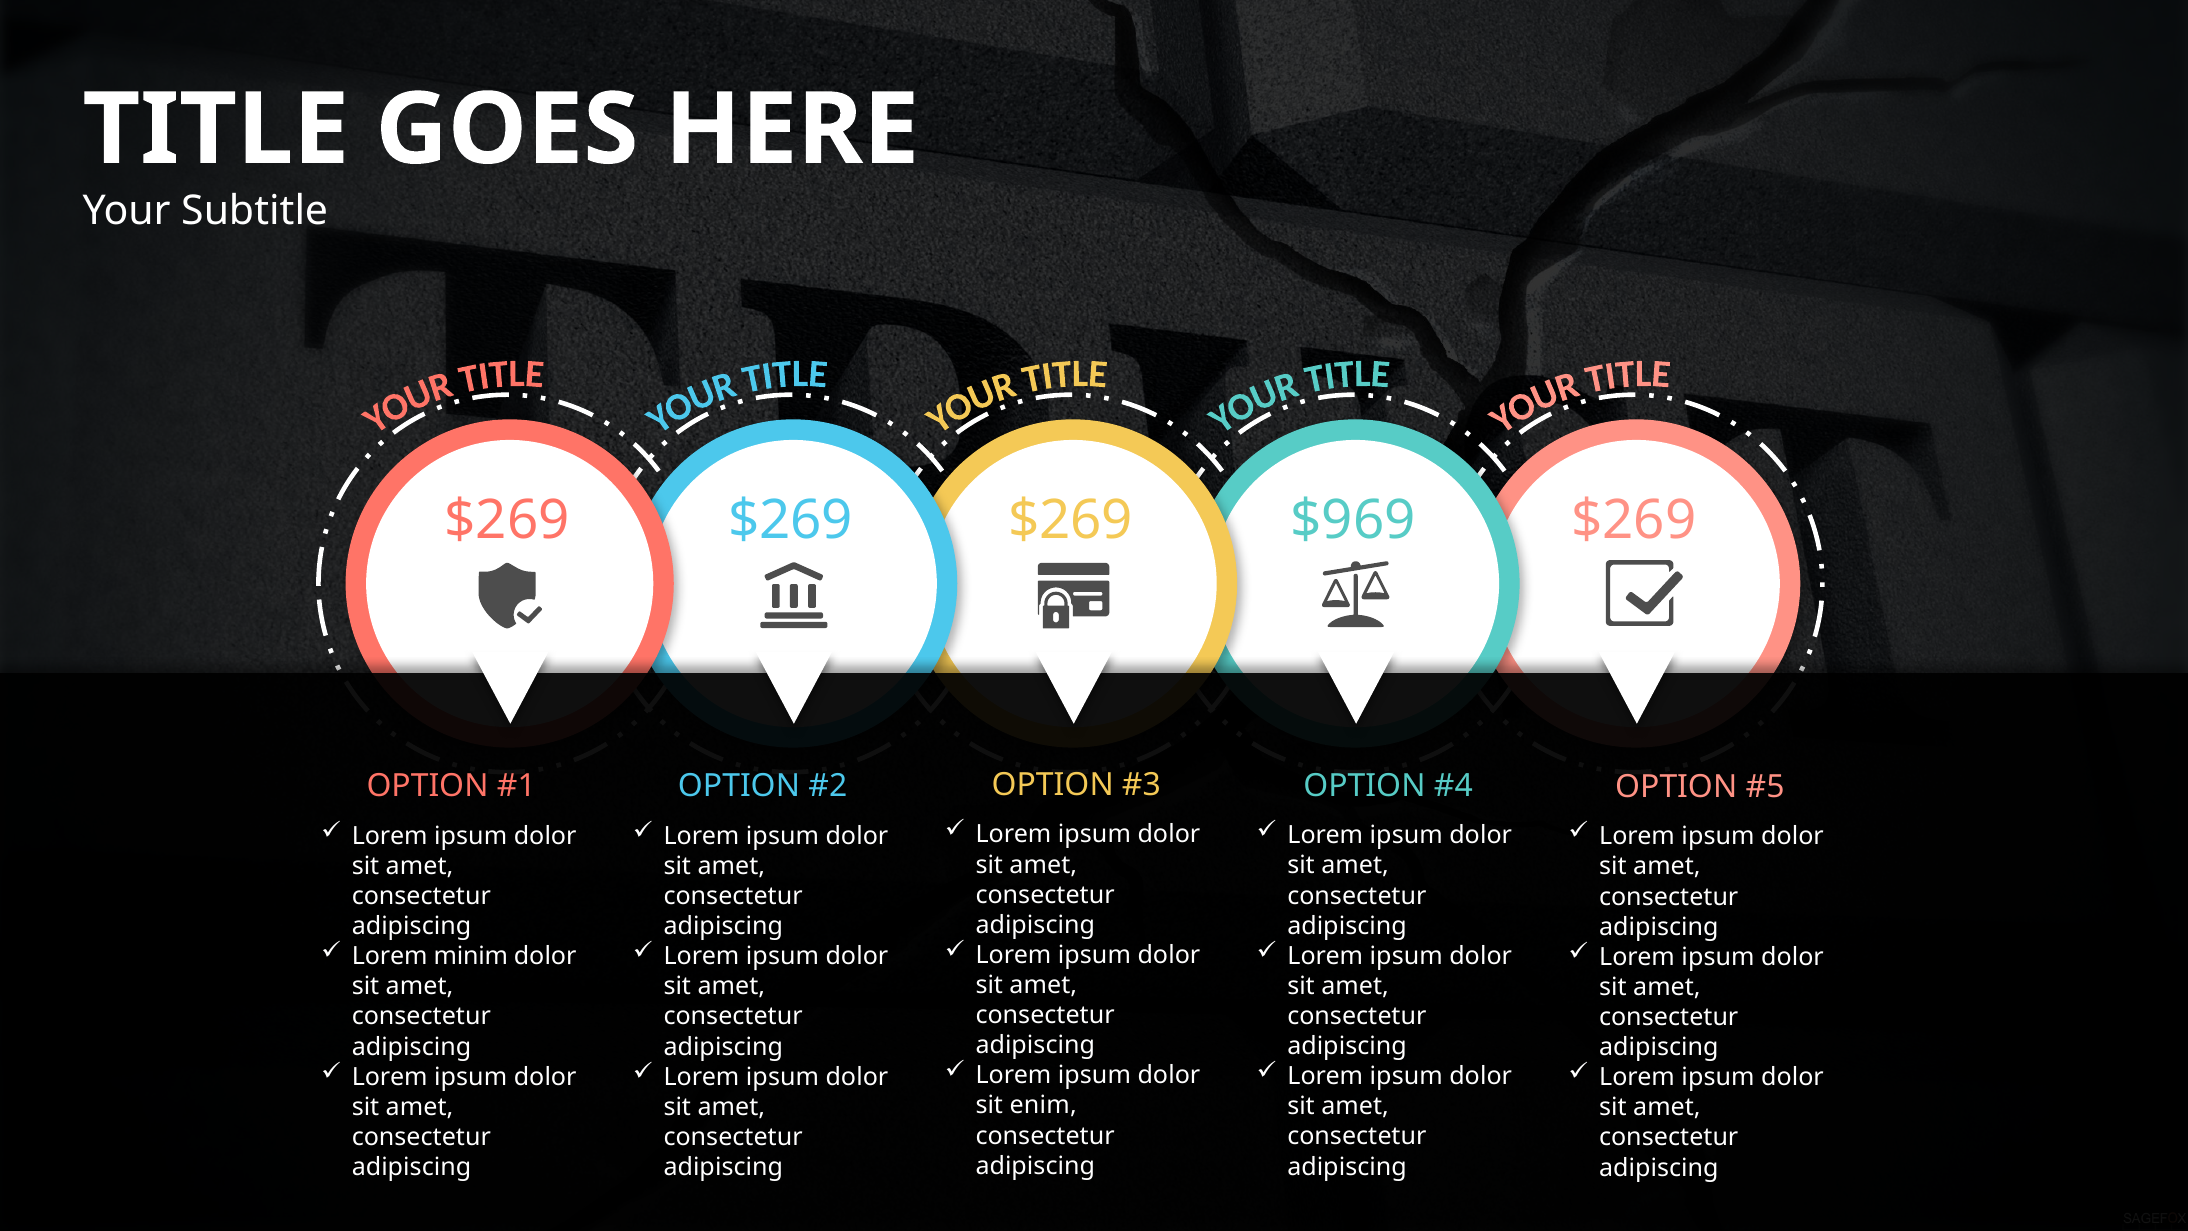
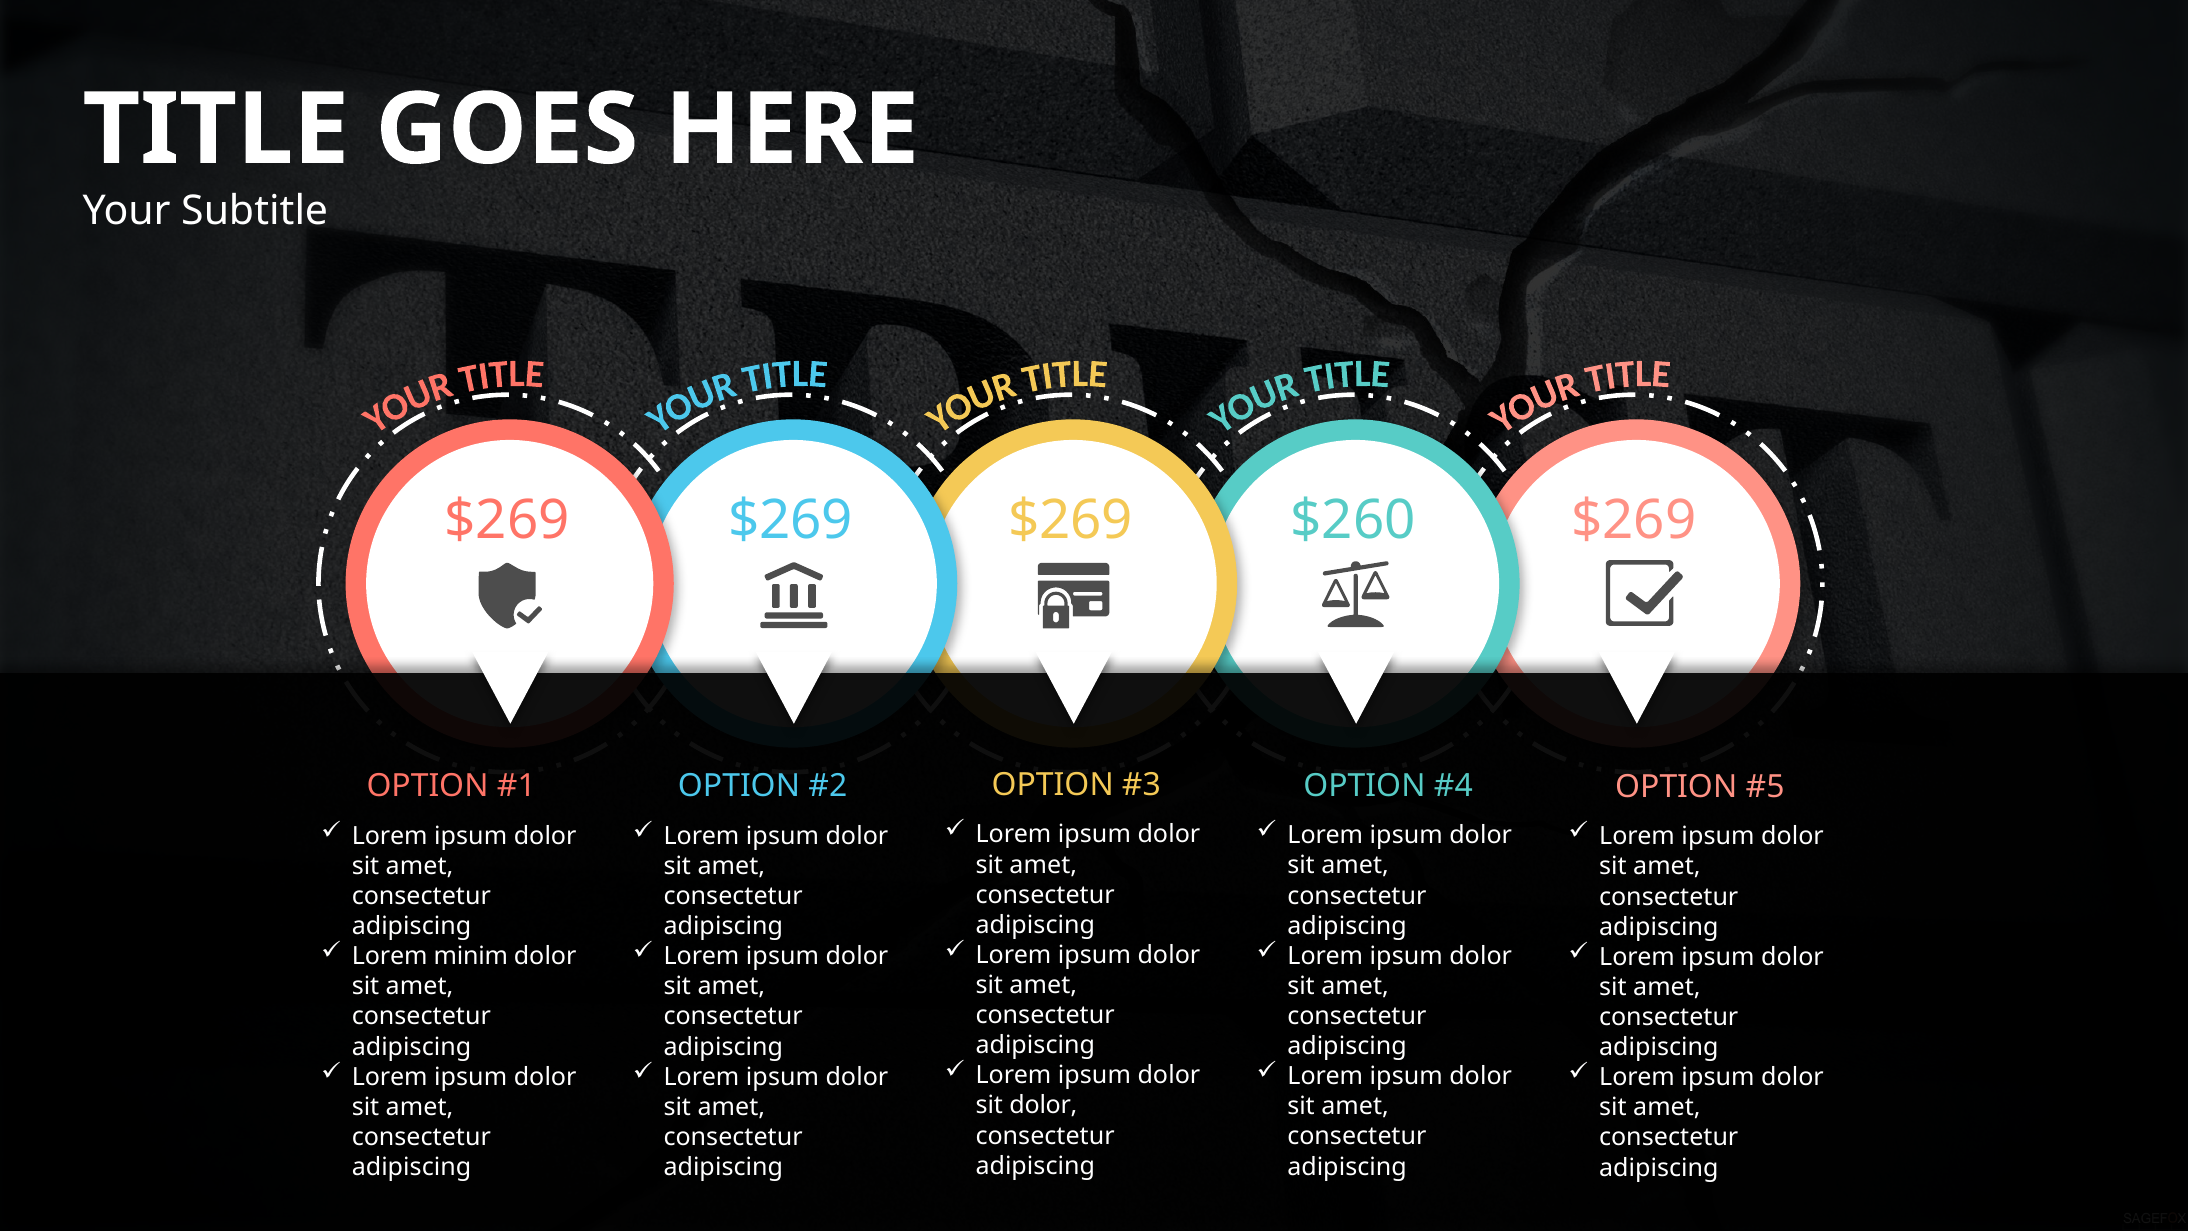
$969: $969 -> $260 (1353, 520)
sit enim: enim -> dolor (1043, 1105)
